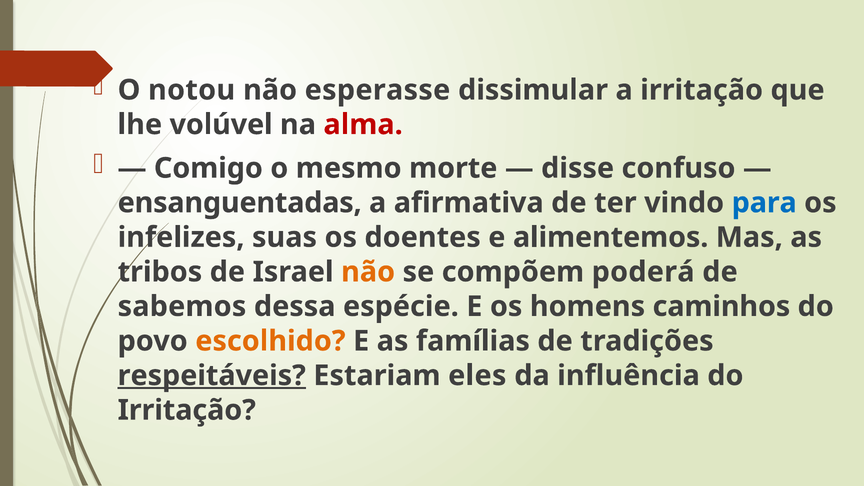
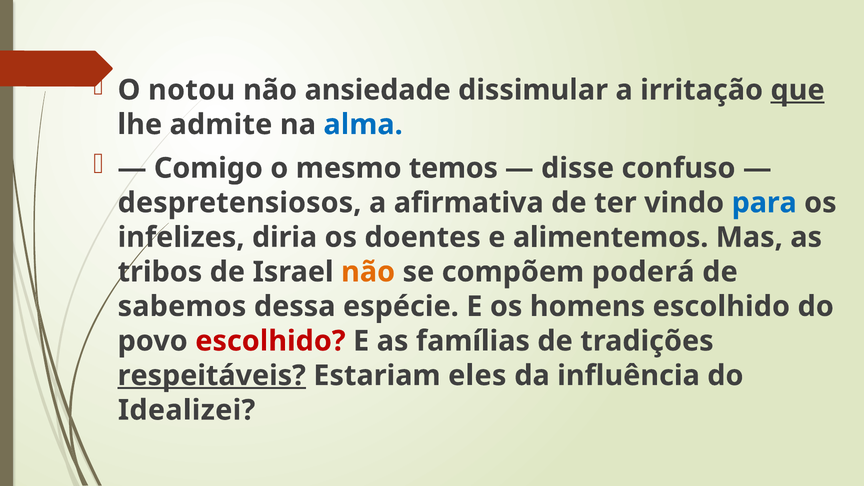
esperasse: esperasse -> ansiedade (378, 90)
que underline: none -> present (798, 90)
volúvel: volúvel -> admite (221, 125)
alma colour: red -> blue (363, 125)
morte: morte -> temos (453, 168)
ensanguentadas: ensanguentadas -> despretensiosos (240, 203)
suas: suas -> diria (285, 237)
homens caminhos: caminhos -> escolhido (721, 306)
escolhido colour: orange -> red (270, 341)
Irritação: Irritação -> Idealizei (187, 410)
